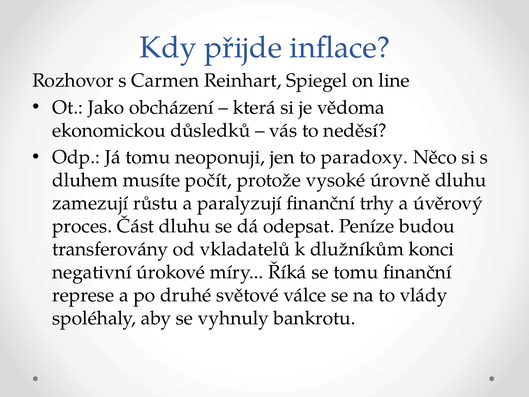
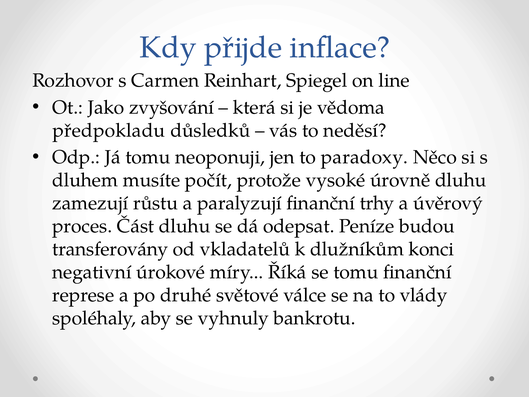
obcházení: obcházení -> zvyšování (172, 107)
ekonomickou: ekonomickou -> předpokladu (109, 130)
